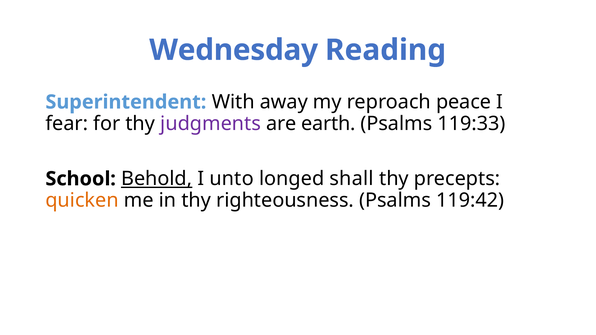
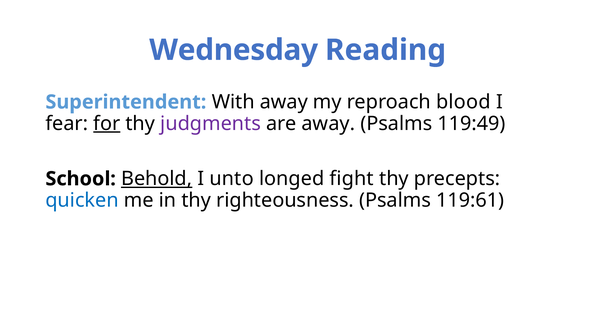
peace: peace -> blood (463, 102)
for underline: none -> present (107, 124)
are earth: earth -> away (328, 124)
119:33: 119:33 -> 119:49 (472, 124)
shall: shall -> fight (352, 179)
quicken colour: orange -> blue (82, 200)
119:42: 119:42 -> 119:61 (470, 200)
